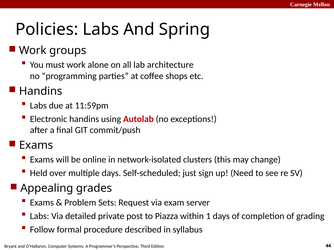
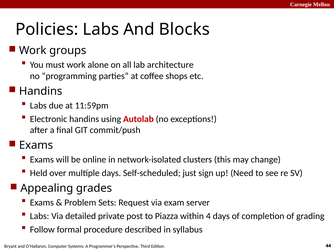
Spring: Spring -> Blocks (184, 29)
1: 1 -> 4 (208, 216)
